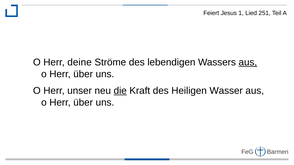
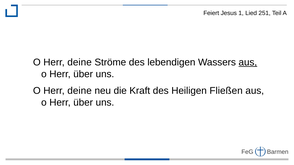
unser: unser -> deine (80, 91)
die underline: present -> none (120, 91)
Wasser: Wasser -> Fließen (226, 91)
